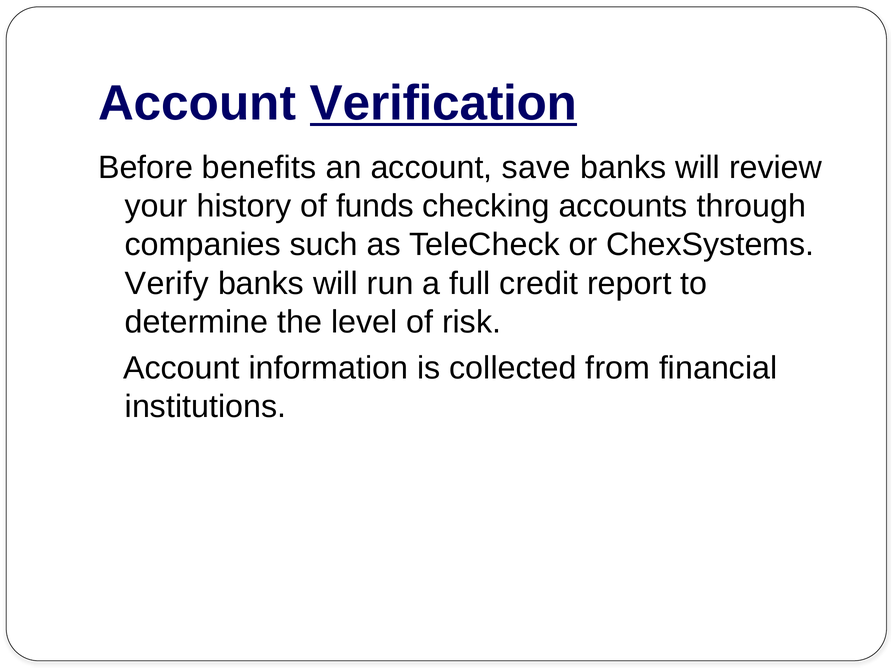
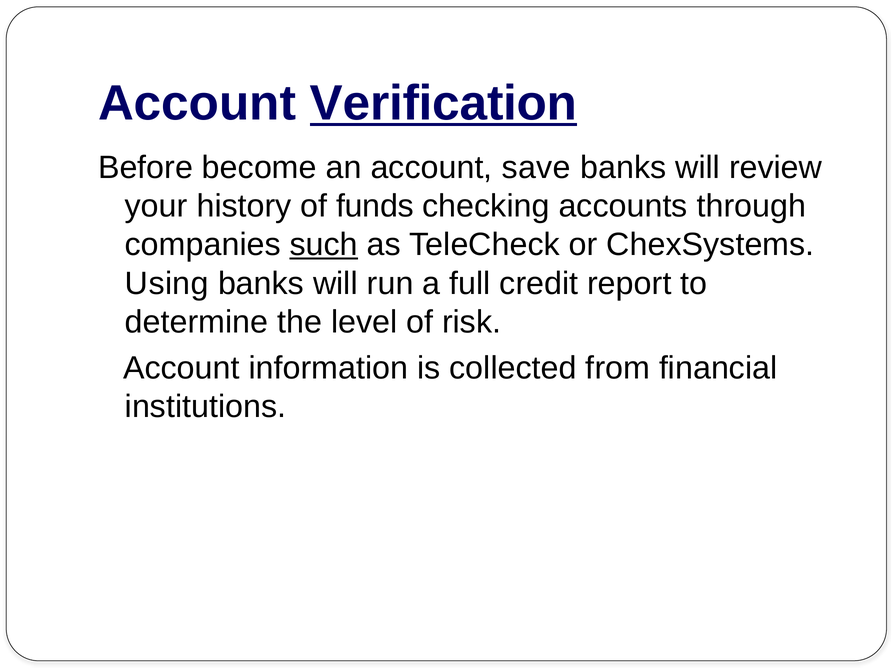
benefits: benefits -> become (259, 167)
such underline: none -> present (324, 245)
Verify: Verify -> Using (167, 283)
